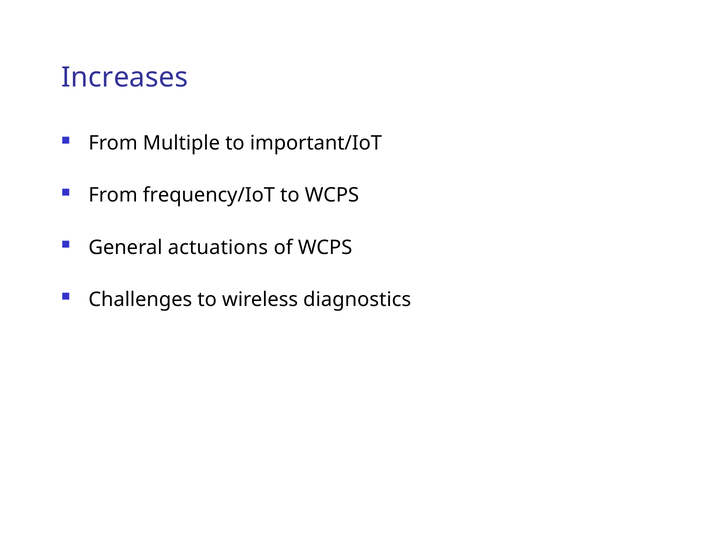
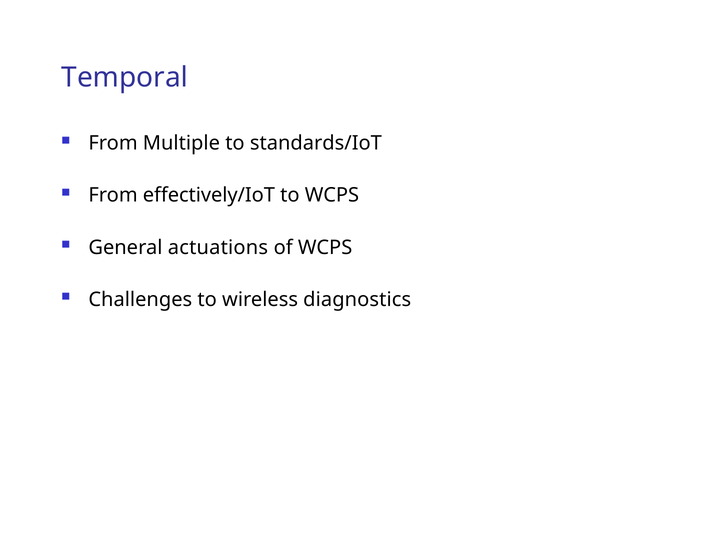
Increases: Increases -> Temporal (125, 78)
important/IoT: important/IoT -> standards/IoT (316, 143)
frequency/IoT: frequency/IoT -> effectively/IoT (209, 196)
